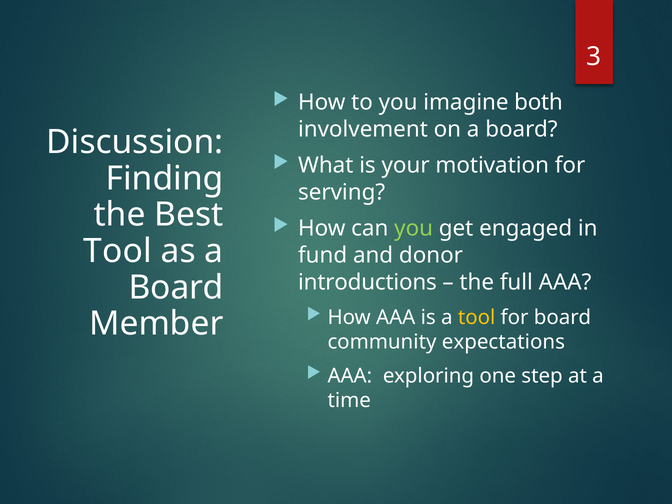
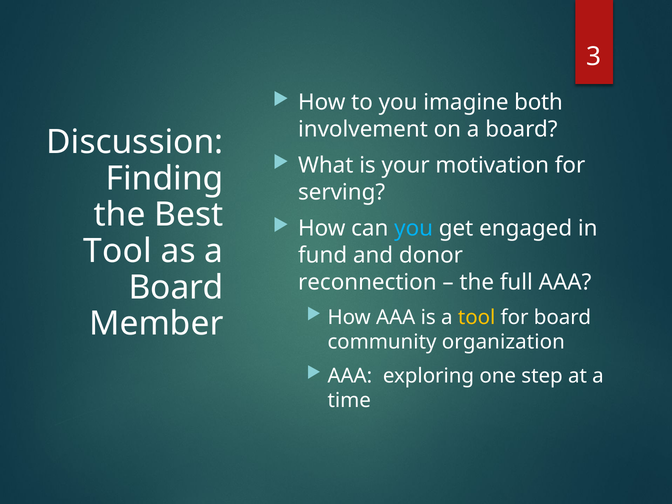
you colour: light green -> light blue (414, 229)
introductions: introductions -> reconnection (367, 282)
expectations: expectations -> organization (503, 342)
